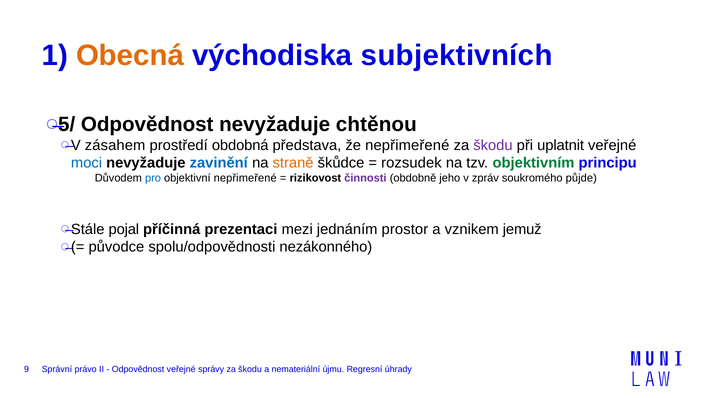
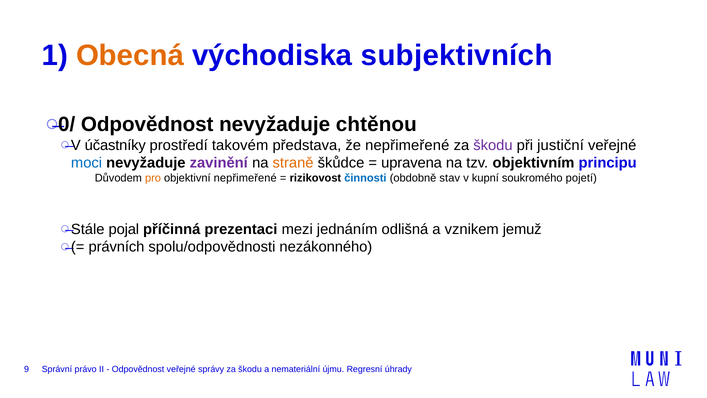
5/: 5/ -> 0/ (67, 124)
zásahem: zásahem -> účastníky (115, 145)
obdobná: obdobná -> takovém (240, 145)
uplatnit: uplatnit -> justiční (561, 145)
zavinění colour: blue -> purple (219, 163)
rozsudek: rozsudek -> upravena (412, 163)
objektivním colour: green -> black (534, 163)
pro colour: blue -> orange (153, 178)
činnosti colour: purple -> blue (365, 178)
jeho: jeho -> stav (450, 178)
zpráv: zpráv -> kupní (485, 178)
půjde: půjde -> pojetí (581, 178)
prostor: prostor -> odlišná (405, 229)
původce: původce -> právních (116, 247)
